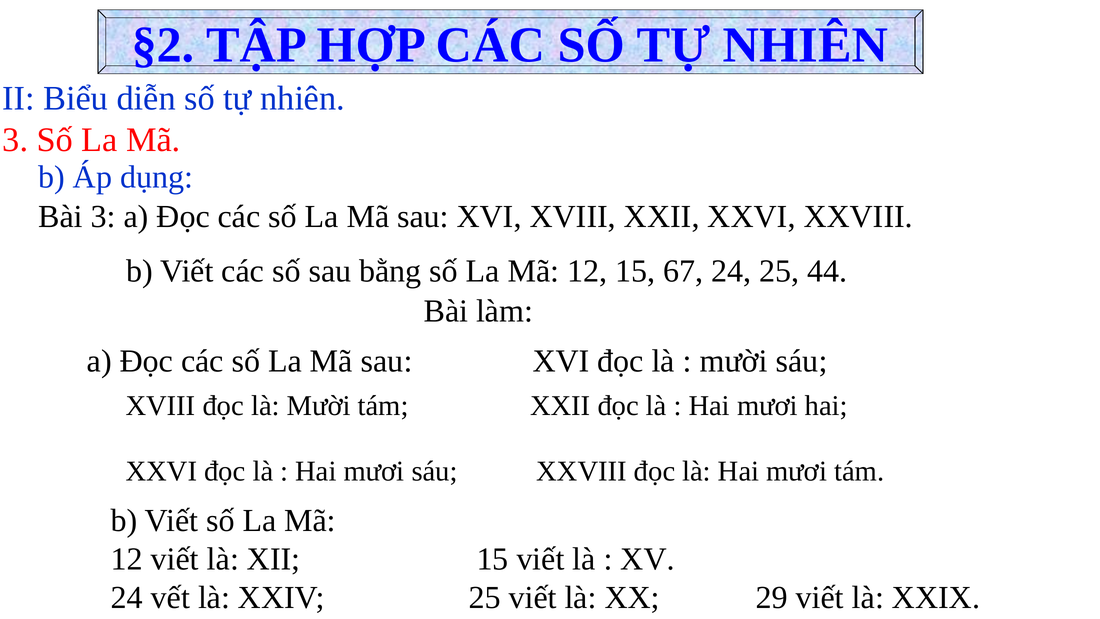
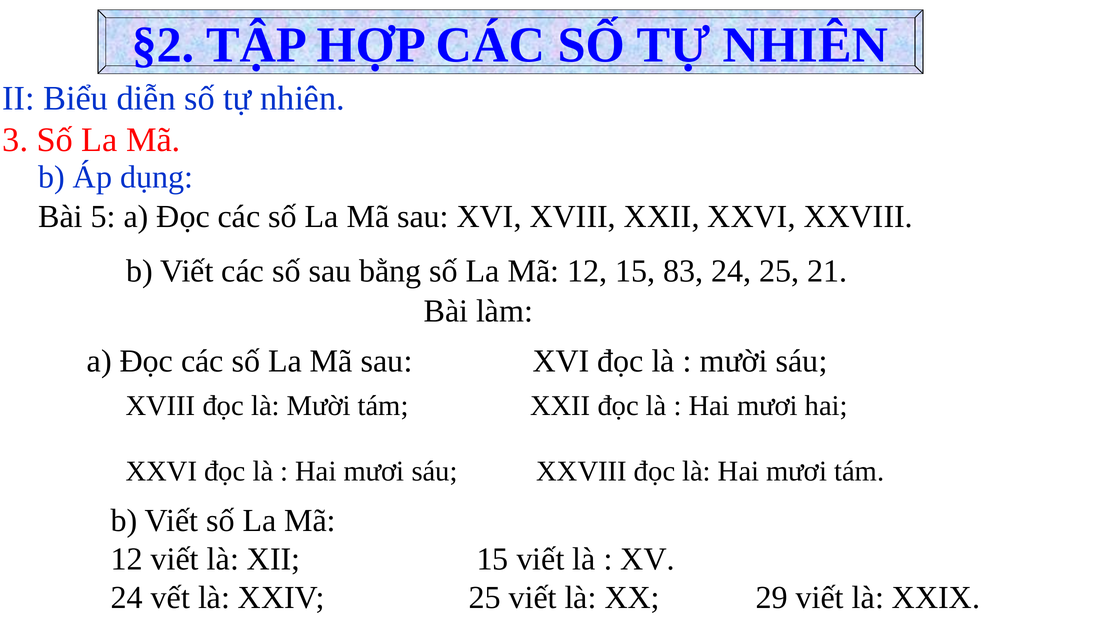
Bài 3: 3 -> 5 (103, 216)
67: 67 -> 83 (683, 271)
44: 44 -> 21 (827, 271)
